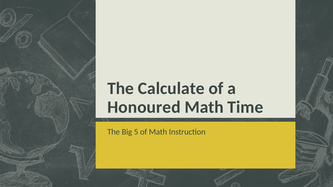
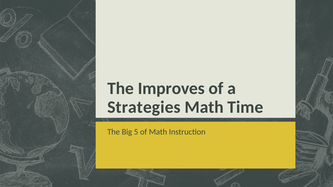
Calculate: Calculate -> Improves (171, 89)
Honoured: Honoured -> Strategies (144, 107)
